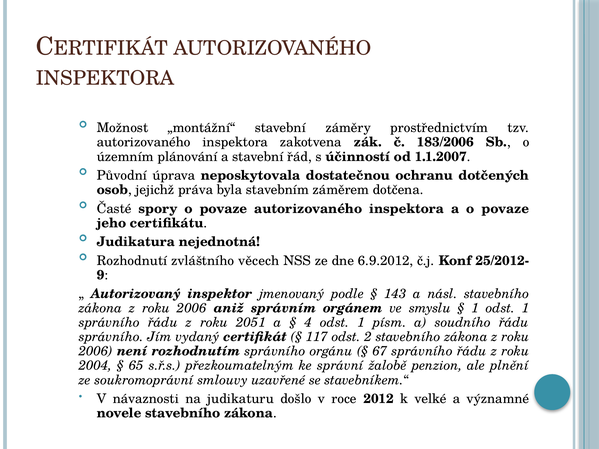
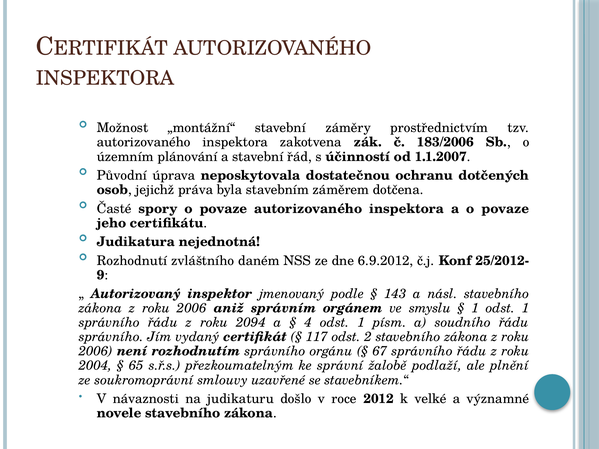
věcech: věcech -> daném (259, 261)
2051: 2051 -> 2094 (251, 323)
penzion: penzion -> podlaží (437, 366)
